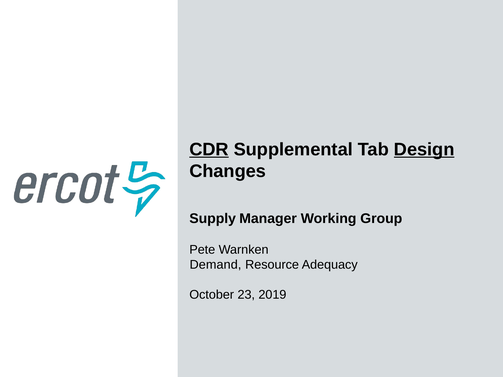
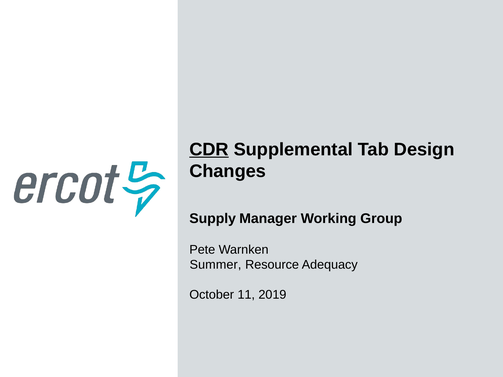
Design underline: present -> none (424, 150)
Demand: Demand -> Summer (215, 265)
23: 23 -> 11 (246, 295)
